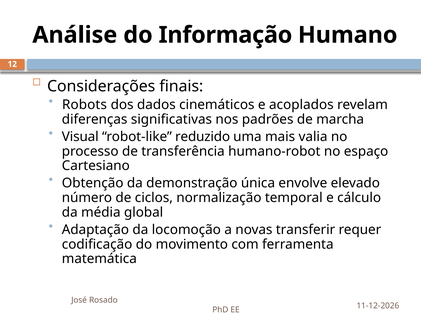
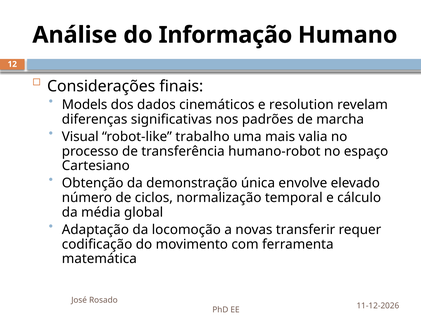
Robots: Robots -> Models (85, 105)
acoplados: acoplados -> resolution (301, 105)
reduzido: reduzido -> trabalho (203, 137)
